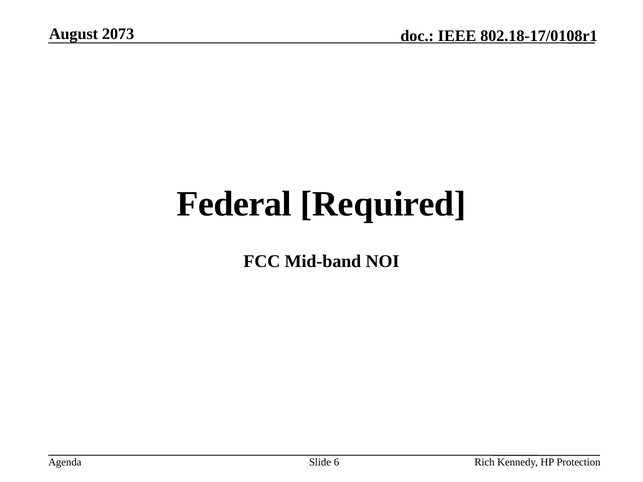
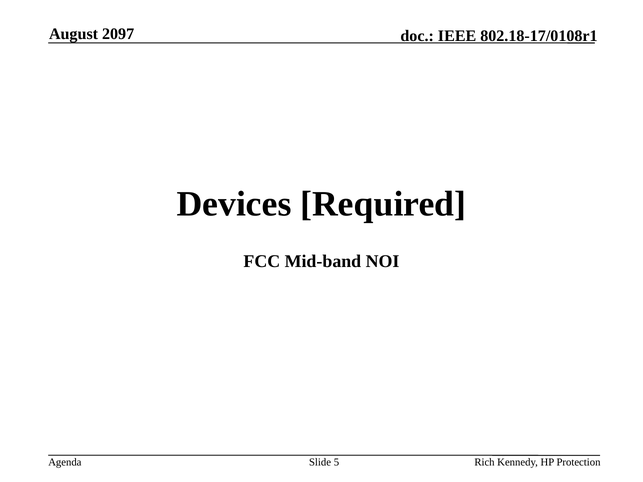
2073: 2073 -> 2097 (118, 34)
Federal: Federal -> Devices (234, 204)
6: 6 -> 5 (336, 463)
